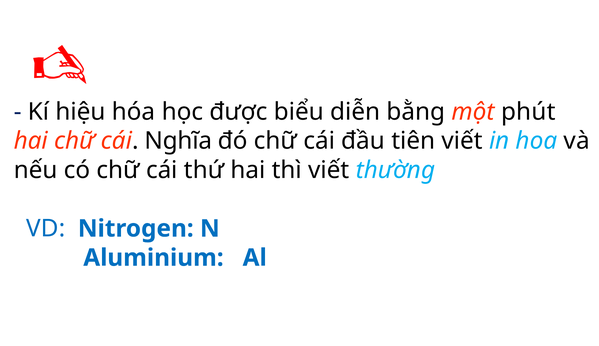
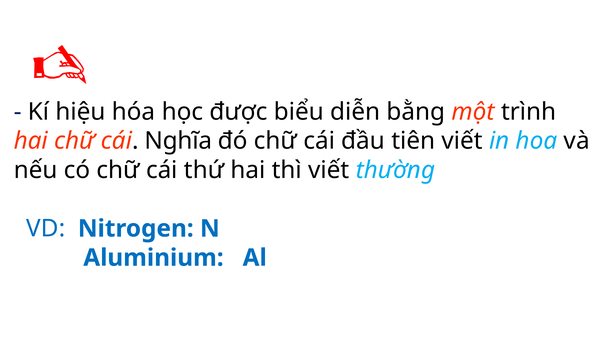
phút: phút -> trình (529, 112)
